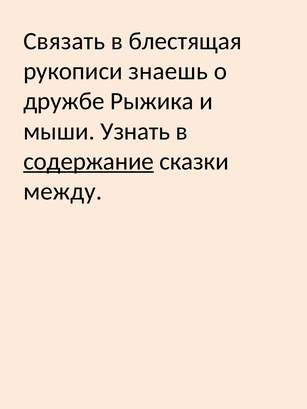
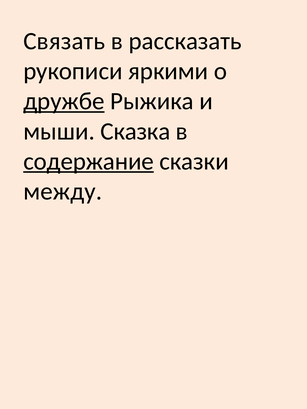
блестящая: блестящая -> рассказать (185, 41)
знаешь: знаешь -> яркими (168, 71)
дружбе underline: none -> present (64, 101)
Узнать: Узнать -> Сказка (135, 131)
